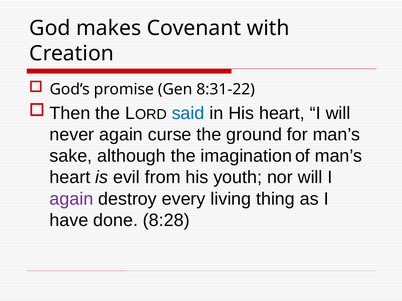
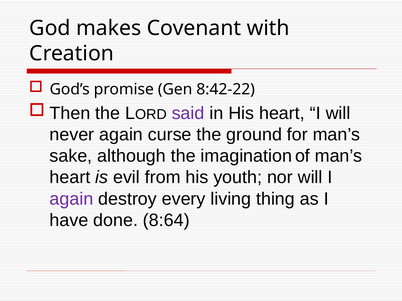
8:31-22: 8:31-22 -> 8:42-22 (226, 90)
said colour: blue -> purple (188, 113)
8:28: 8:28 -> 8:64 (166, 221)
